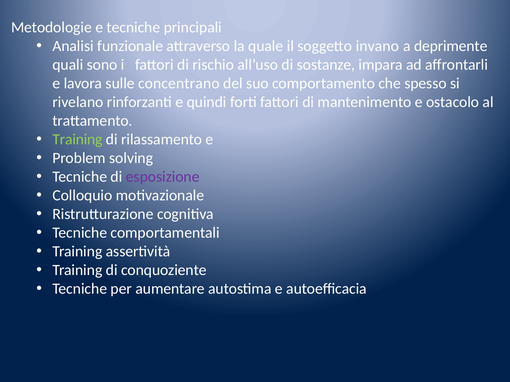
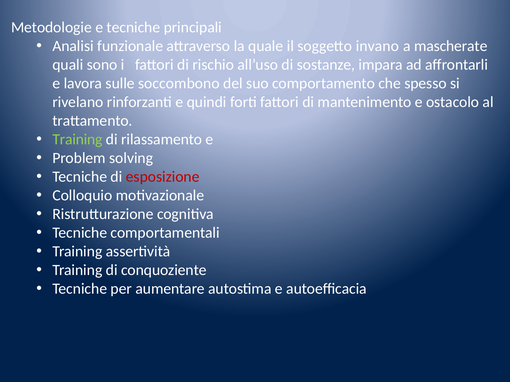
deprimente: deprimente -> mascherate (451, 46)
concentrano: concentrano -> soccombono (179, 84)
esposizione colour: purple -> red (163, 177)
